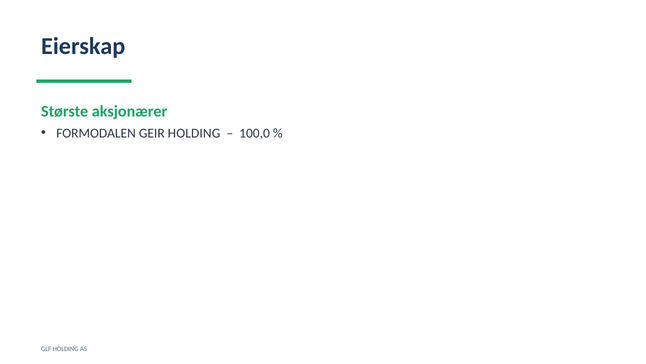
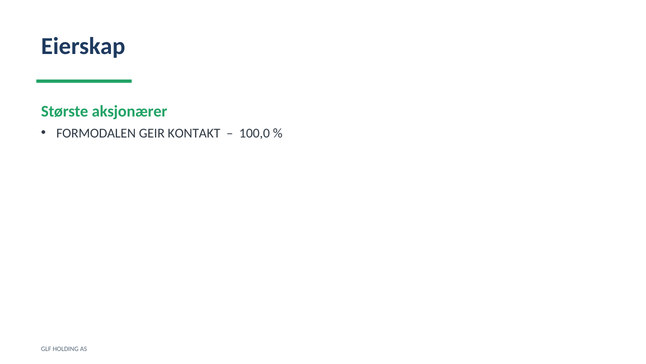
GEIR HOLDING: HOLDING -> KONTAKT (194, 133)
